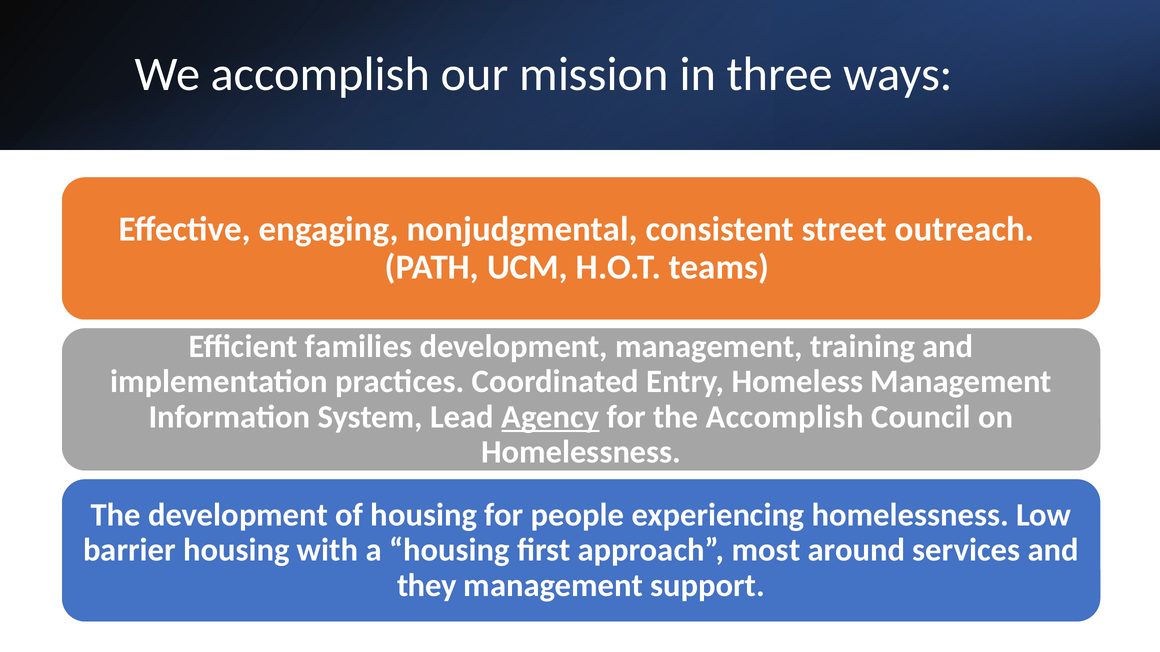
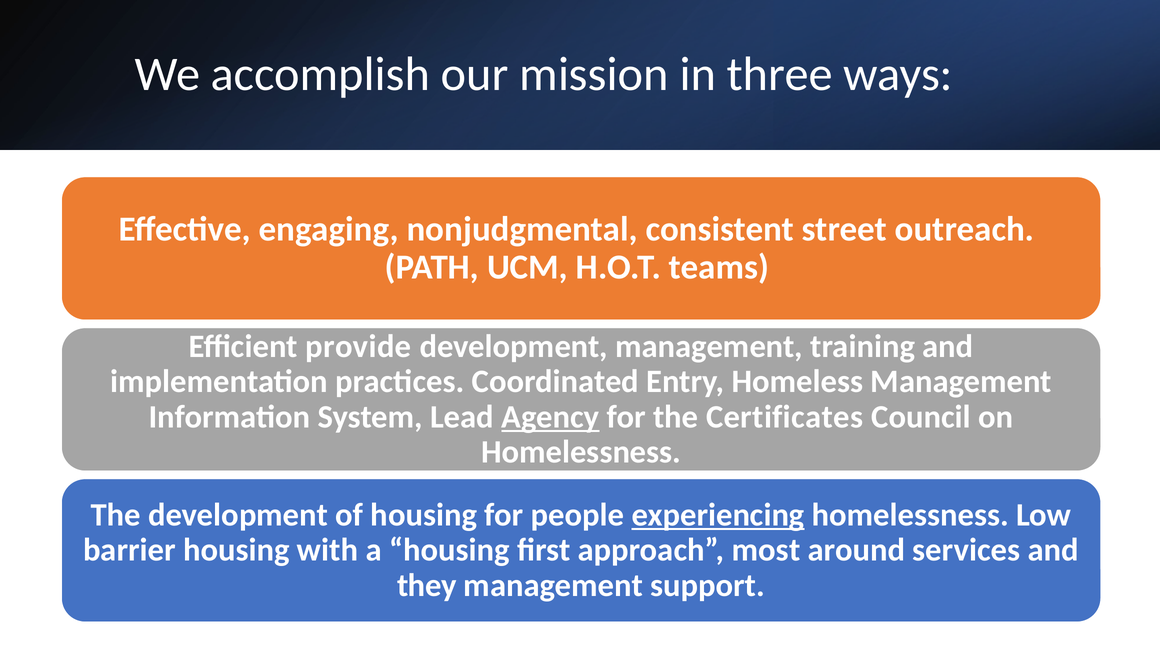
families: families -> provide (358, 347)
the Accomplish: Accomplish -> Certificates (785, 417)
experiencing underline: none -> present (718, 515)
